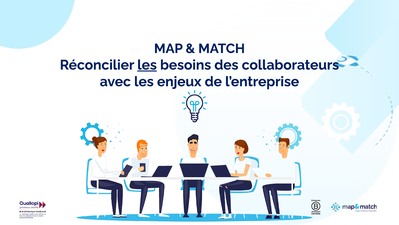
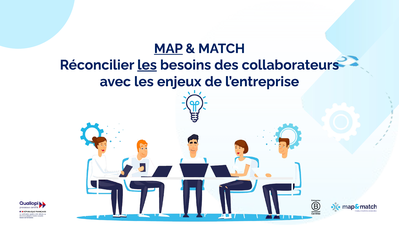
MAP underline: none -> present (168, 49)
